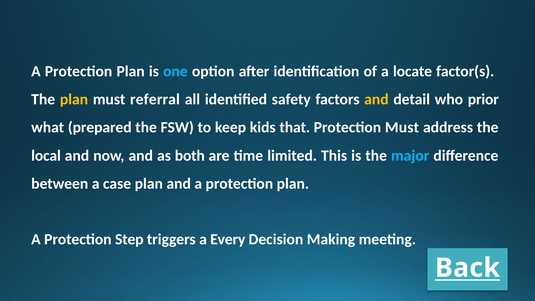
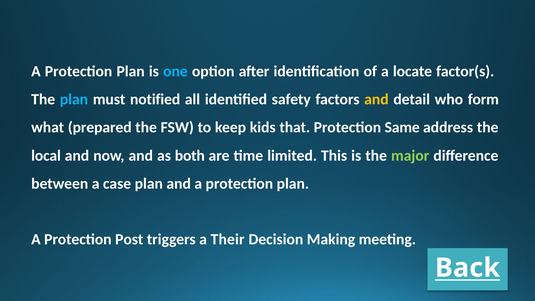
plan colour: yellow -> light blue (74, 99)
referral: referral -> notified (155, 99)
prior: prior -> form (483, 99)
Protection Must: Must -> Same (402, 127)
major colour: light blue -> light green (410, 155)
Step: Step -> Post (129, 239)
Every: Every -> Their (228, 239)
